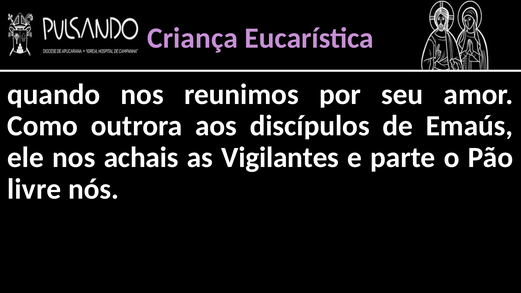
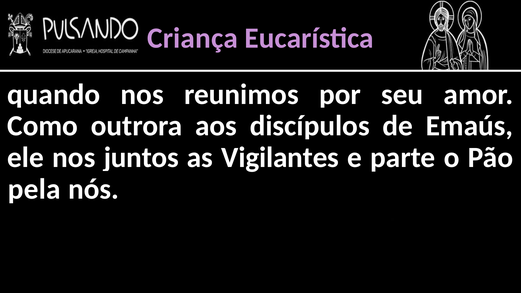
achais: achais -> juntos (141, 158)
livre: livre -> pela (34, 189)
